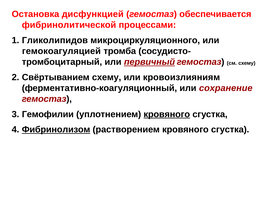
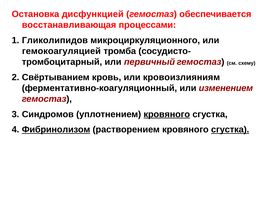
фибринолитической: фибринолитической -> восстанавливающая (69, 25)
первичный underline: present -> none (150, 62)
Свёртыванием схему: схему -> кровь (107, 77)
сохранение: сохранение -> изменением (226, 88)
Гемофилии: Гемофилии -> Синдромов (48, 114)
сгустка underline: none -> present (230, 130)
